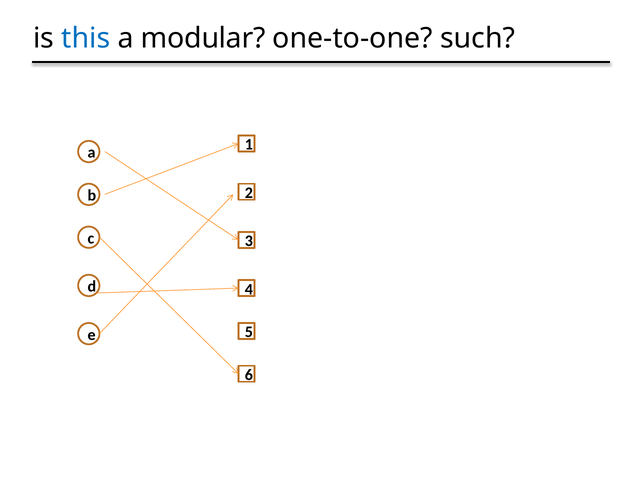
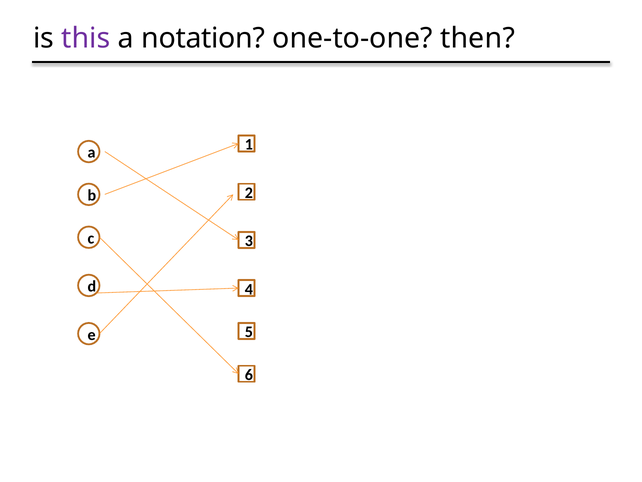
this colour: blue -> purple (86, 38)
modular: modular -> notation (203, 38)
such: such -> then (478, 38)
